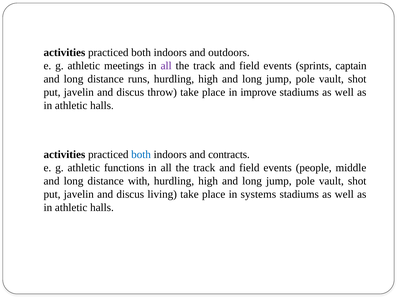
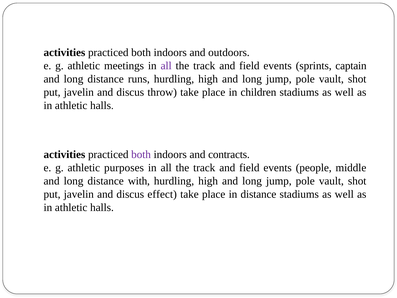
improve: improve -> children (258, 92)
both colour: blue -> purple (141, 154)
functions: functions -> purposes (124, 168)
living: living -> effect (162, 194)
in systems: systems -> distance (258, 194)
